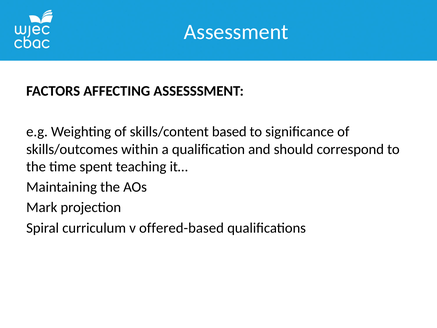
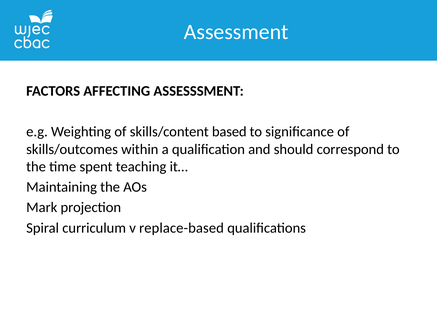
offered-based: offered-based -> replace-based (181, 228)
